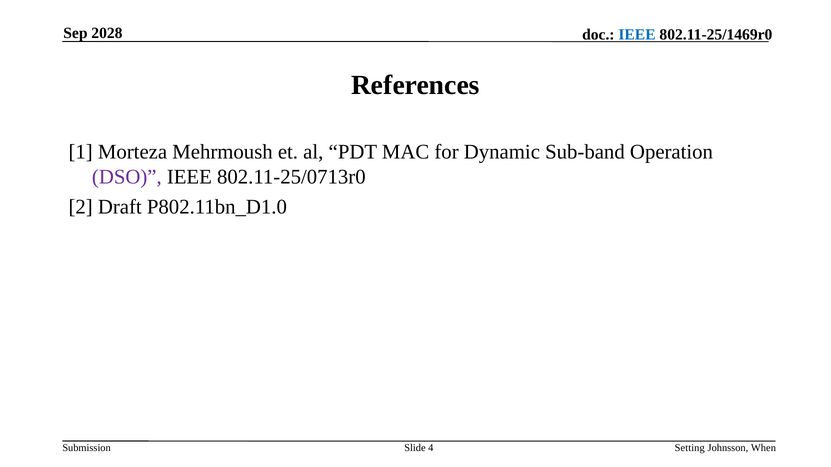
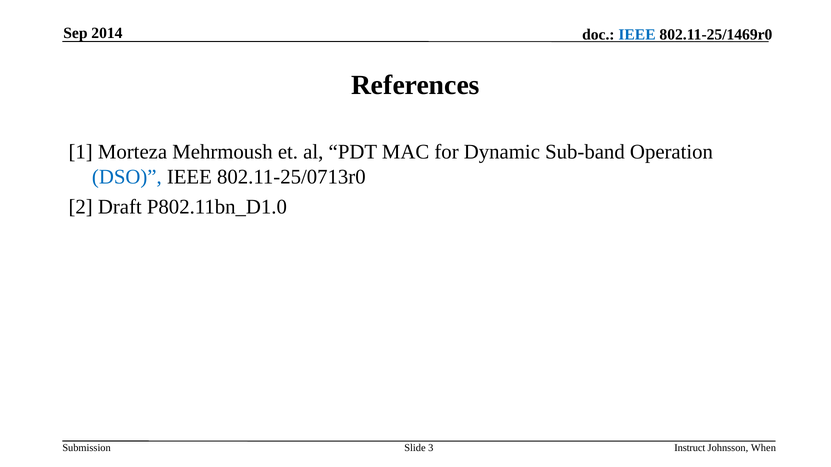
2028: 2028 -> 2014 (107, 33)
DSO colour: purple -> blue (127, 177)
4: 4 -> 3 (431, 448)
Setting: Setting -> Instruct (690, 448)
